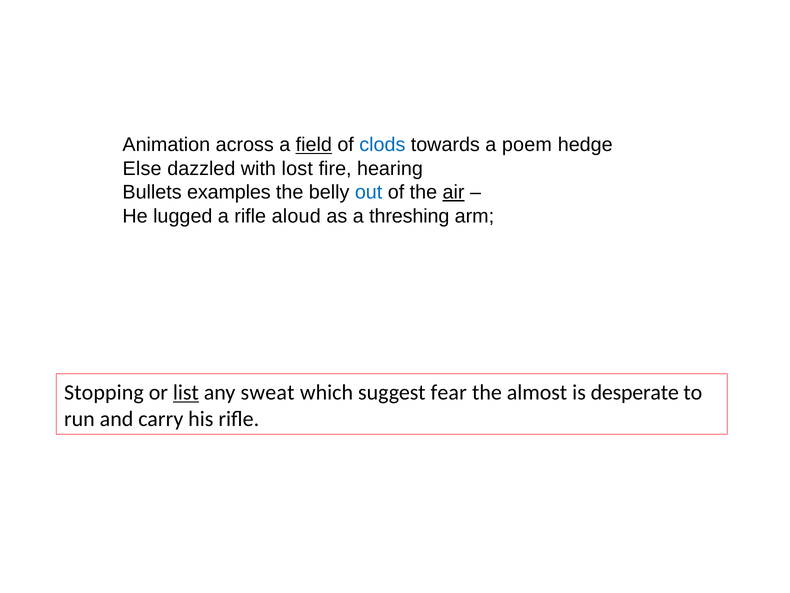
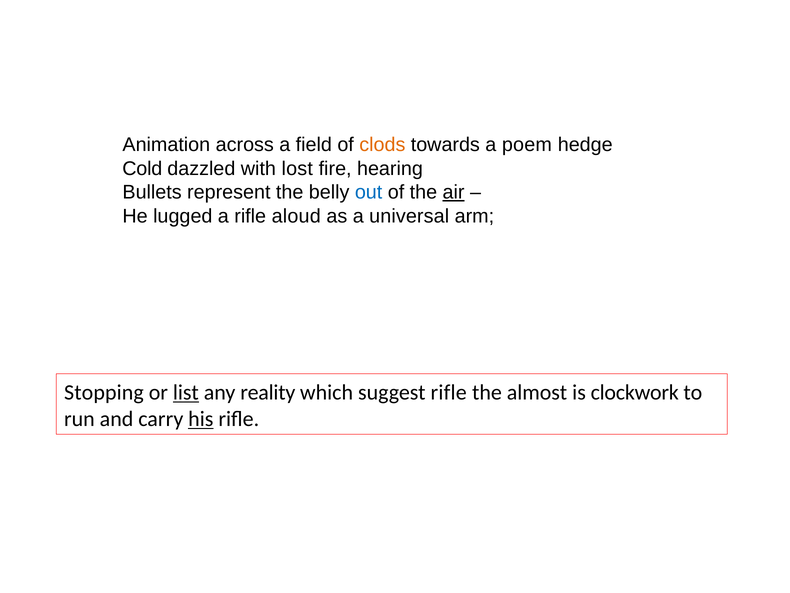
field underline: present -> none (314, 145)
clods colour: blue -> orange (382, 145)
Else: Else -> Cold (142, 168)
examples: examples -> represent (229, 192)
threshing: threshing -> universal (409, 216)
sweat: sweat -> reality (268, 392)
suggest fear: fear -> rifle (449, 392)
desperate: desperate -> clockwork (635, 392)
his underline: none -> present (201, 419)
